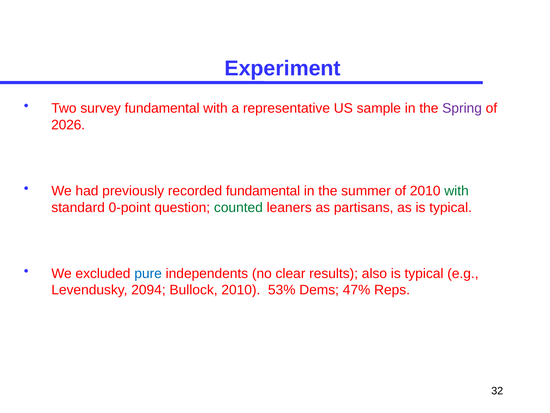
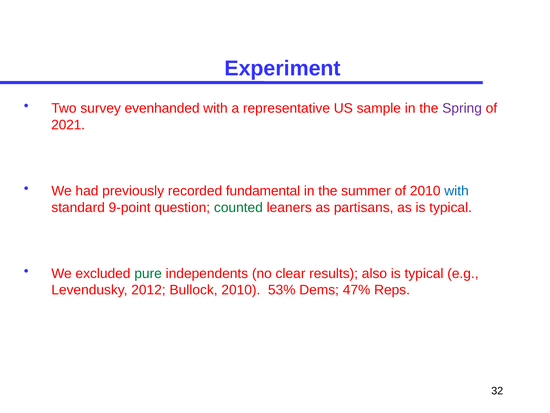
survey fundamental: fundamental -> evenhanded (162, 108)
2026: 2026 -> 2021 (68, 125)
with colour: green -> blue (457, 191)
0-point: 0-point -> 9-point (130, 207)
pure colour: blue -> green (148, 273)
2094: 2094 -> 2012 (148, 290)
